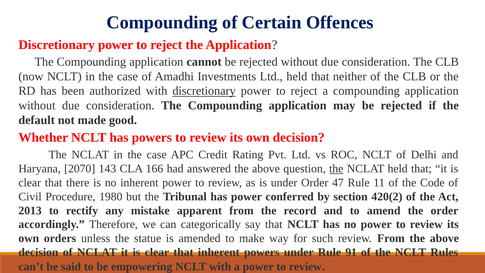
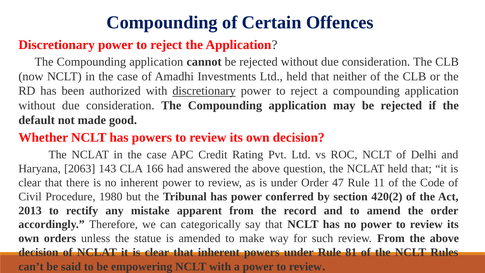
2070: 2070 -> 2063 (80, 169)
the underline: present -> none (336, 169)
91: 91 -> 81 (351, 252)
